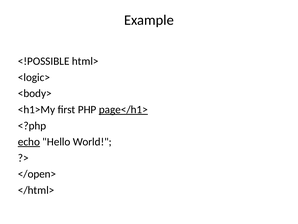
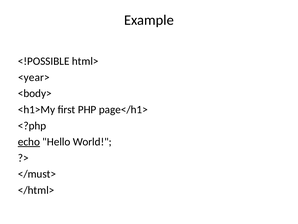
<logic>: <logic> -> <year> (34, 77)
page</h1> underline: present -> none (123, 109)
</open>: </open> -> </must> (37, 174)
